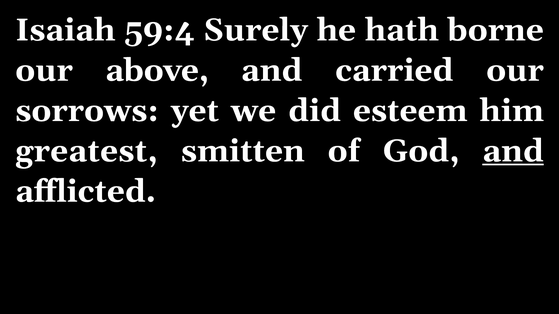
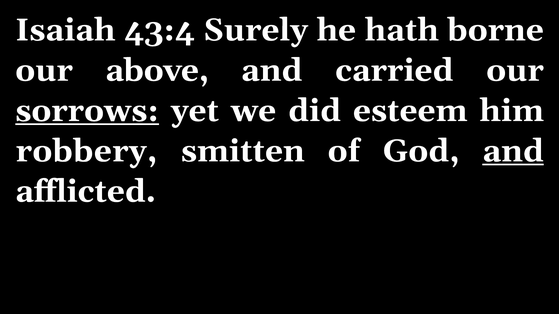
59:4: 59:4 -> 43:4 (160, 30)
sorrows underline: none -> present (87, 111)
greatest: greatest -> robbery (86, 151)
